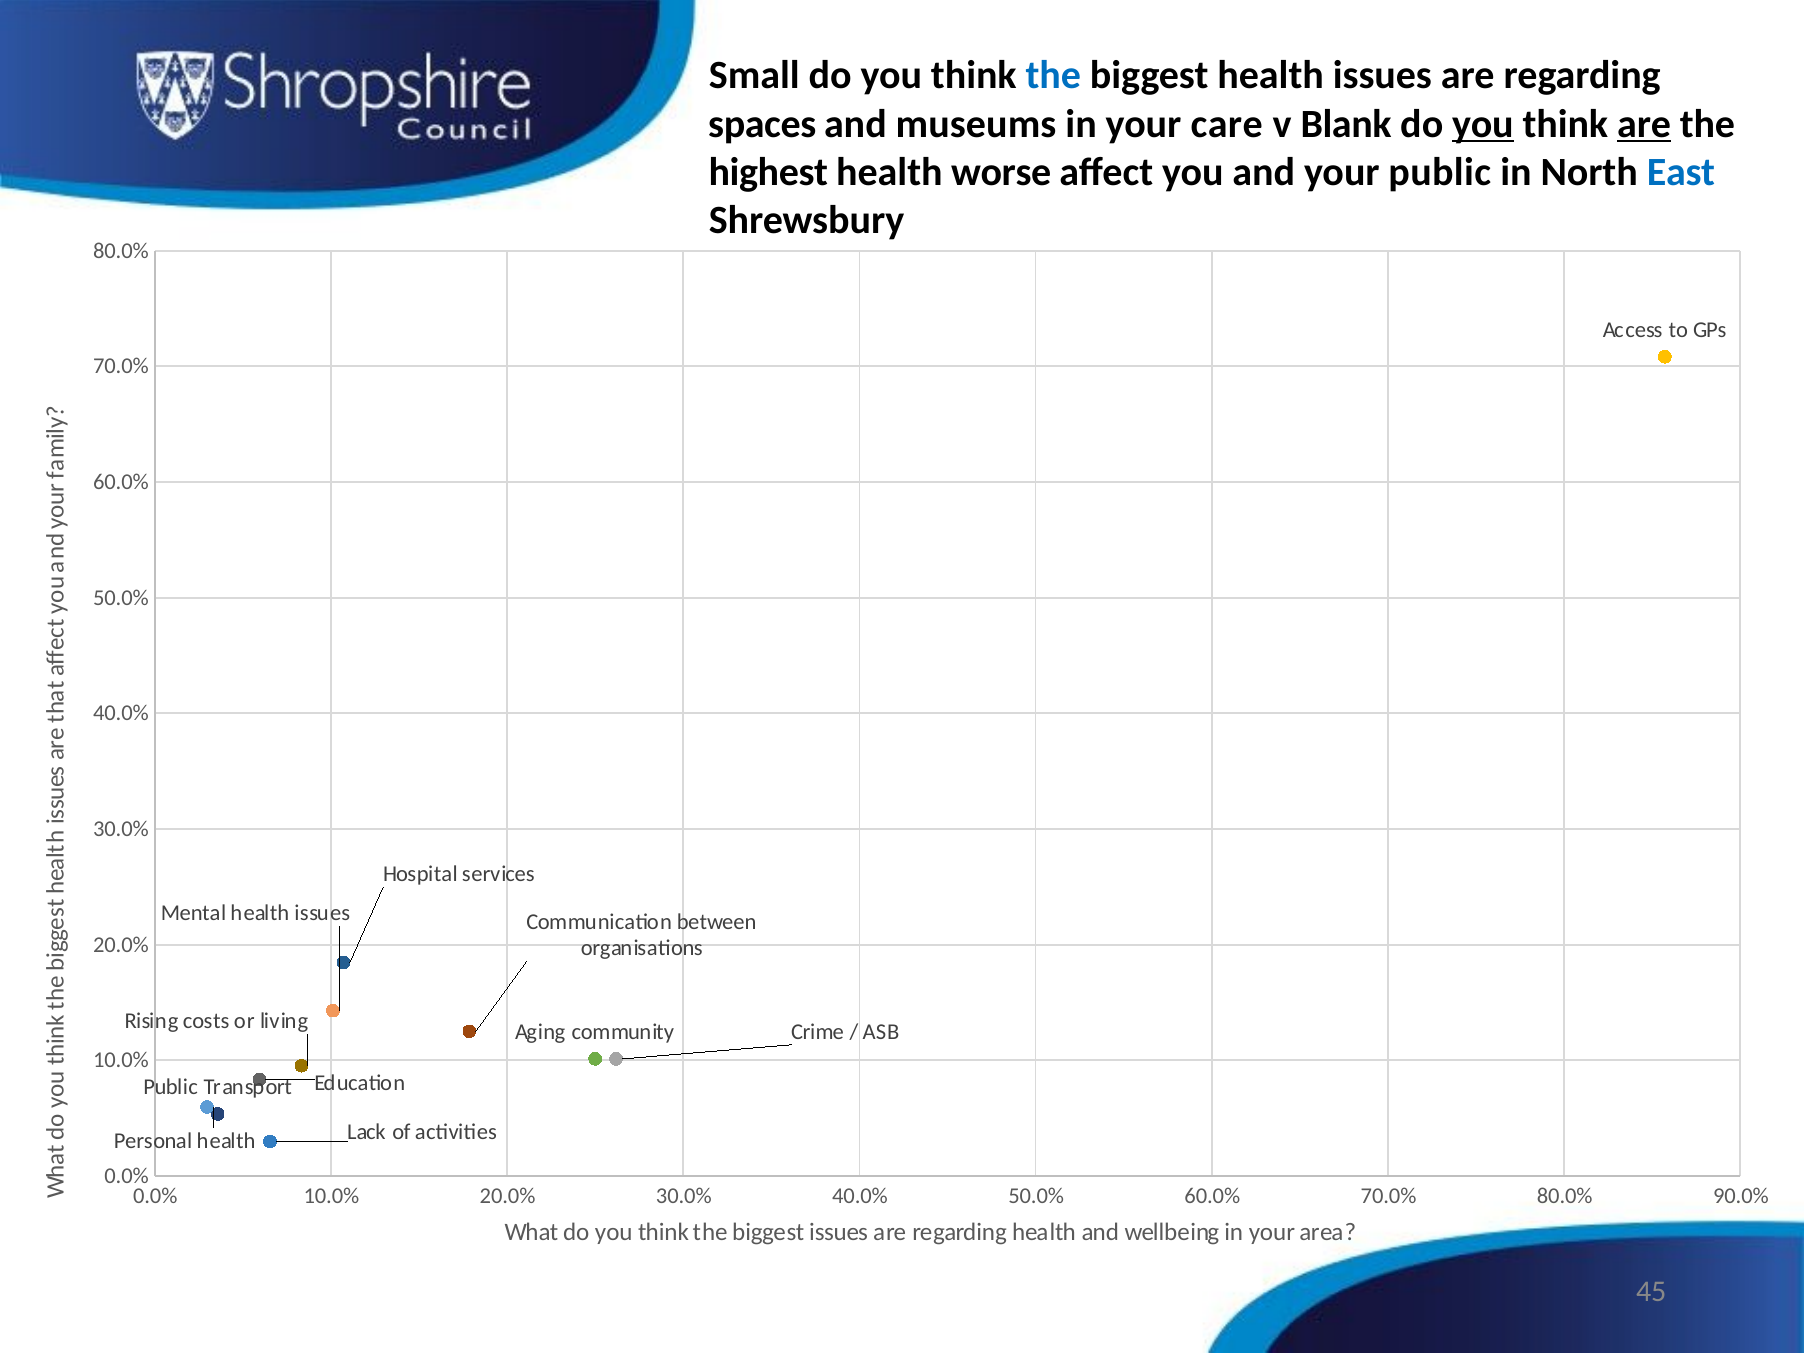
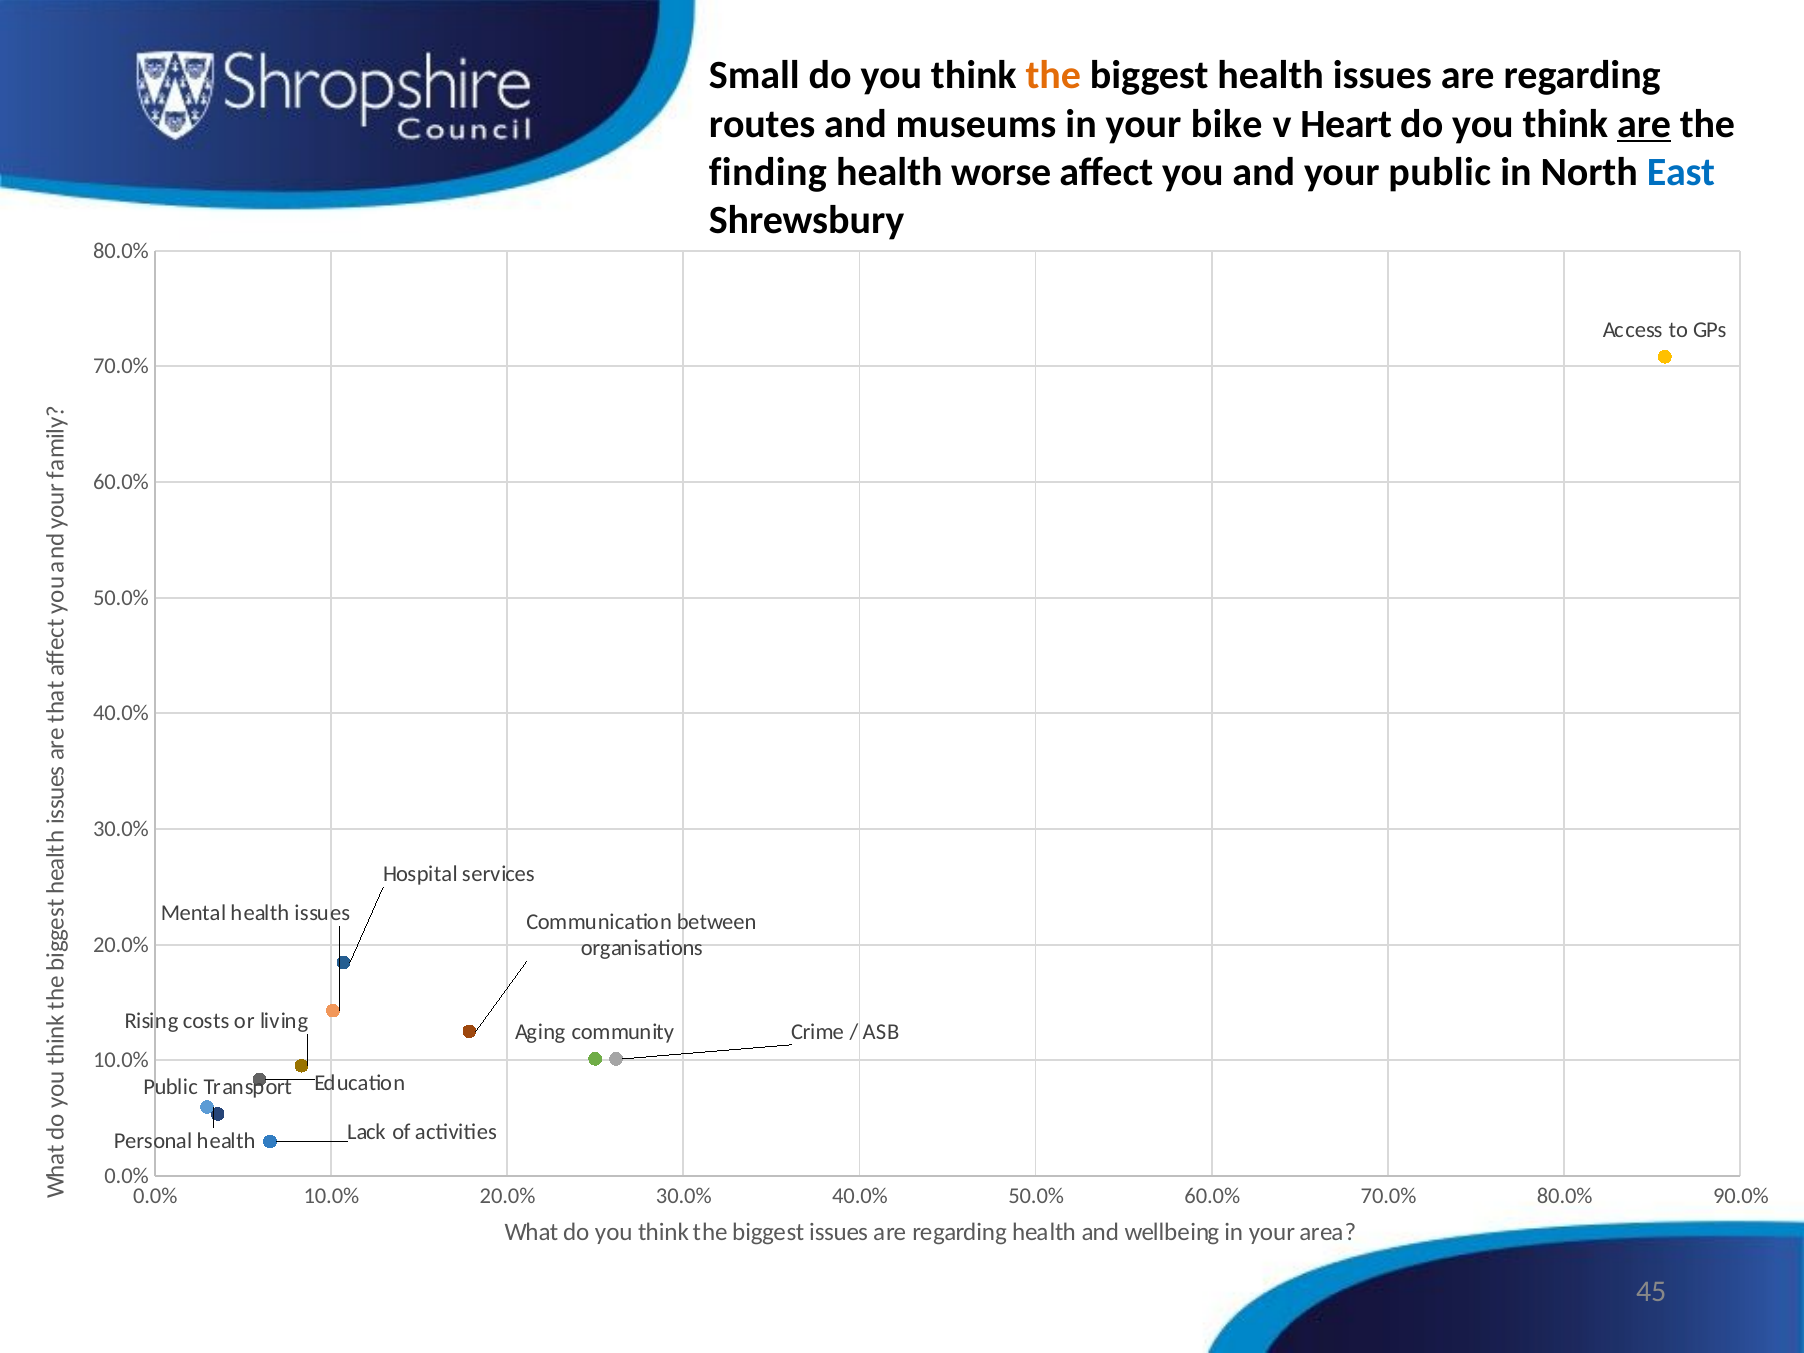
the colour: blue -> orange (1053, 76)
spaces: spaces -> routes (762, 124)
care: care -> bike (1227, 124)
Blank: Blank -> Heart (1346, 124)
you underline: present -> none (1483, 124)
highest: highest -> finding (768, 172)
